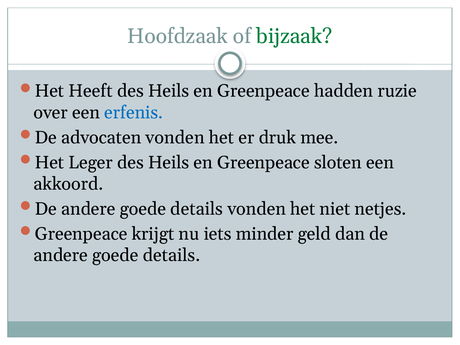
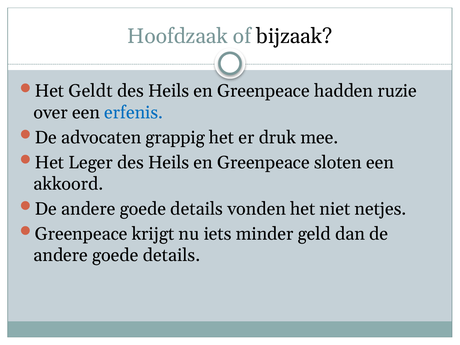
bijzaak colour: green -> black (294, 36)
Heeft: Heeft -> Geldt (91, 91)
advocaten vonden: vonden -> grappig (175, 137)
